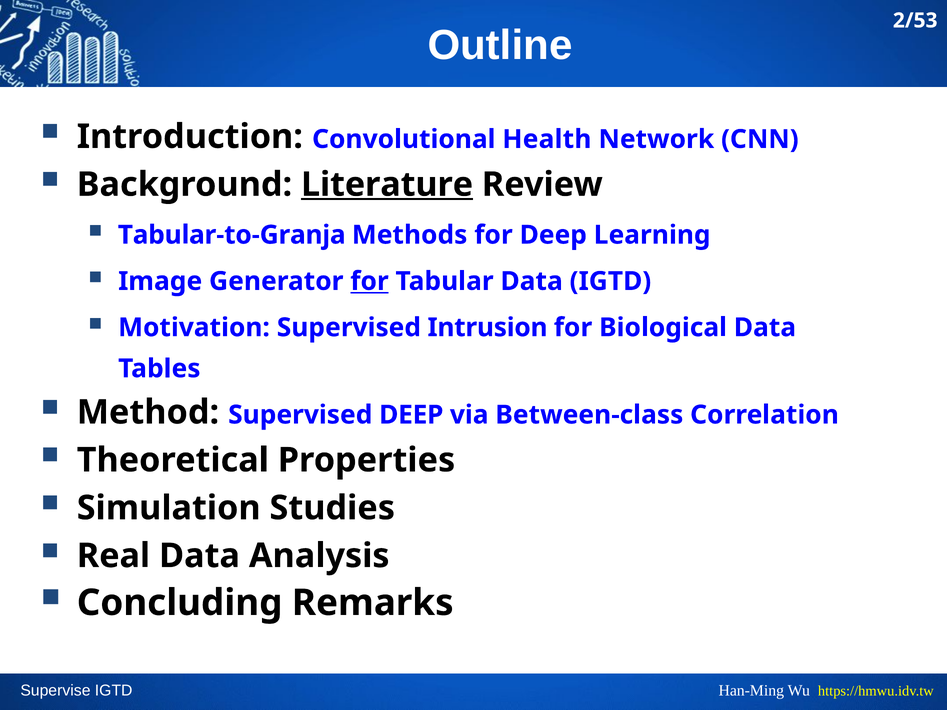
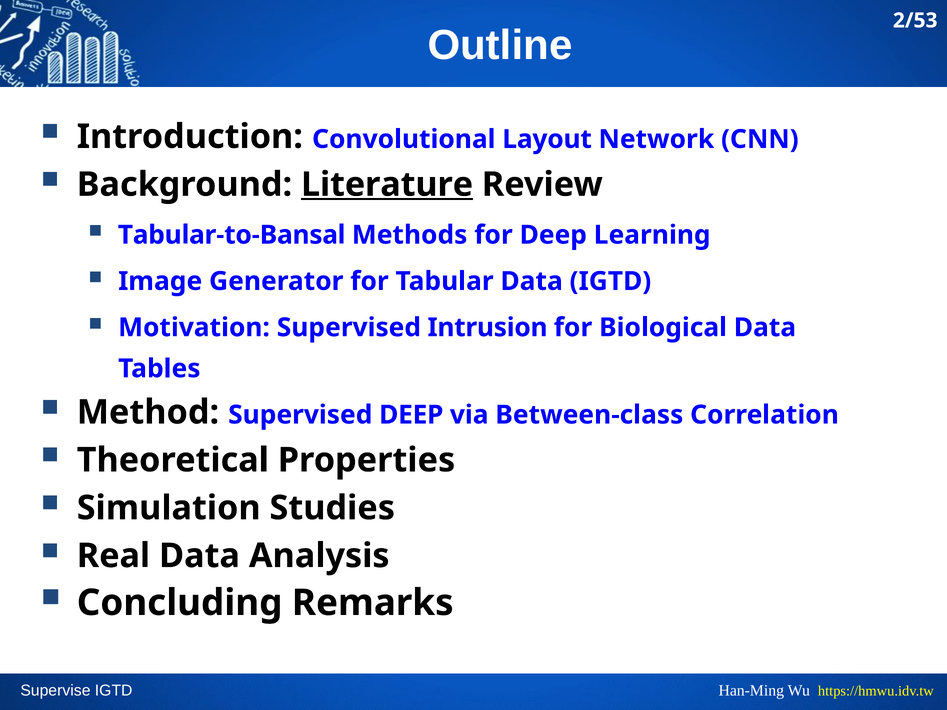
Health: Health -> Layout (547, 139)
Tabular-to-Granja: Tabular-to-Granja -> Tabular-to-Bansal (232, 235)
for underline: present -> none (369, 281)
